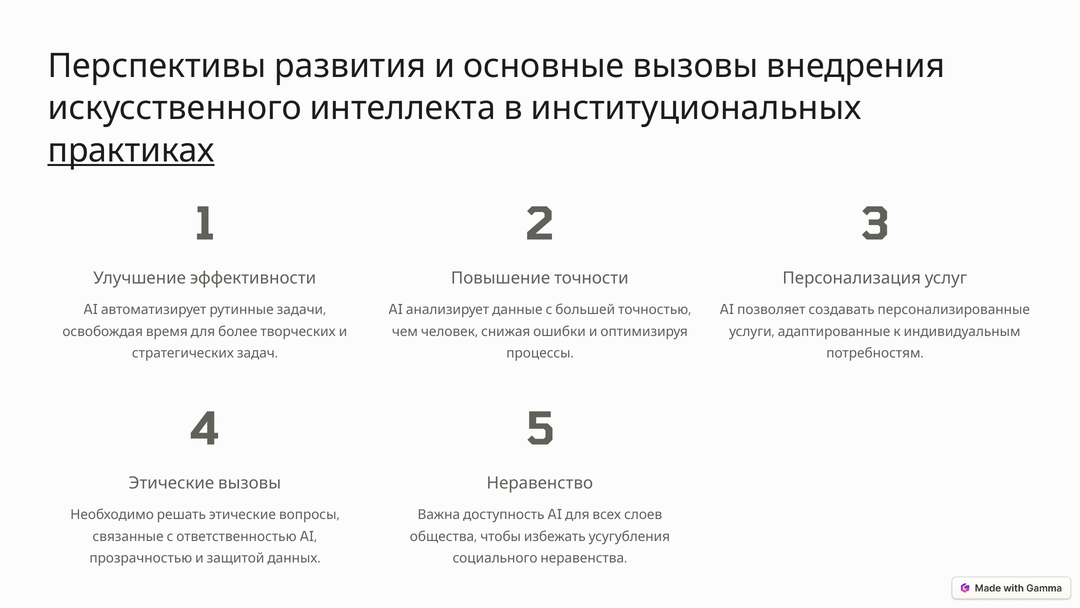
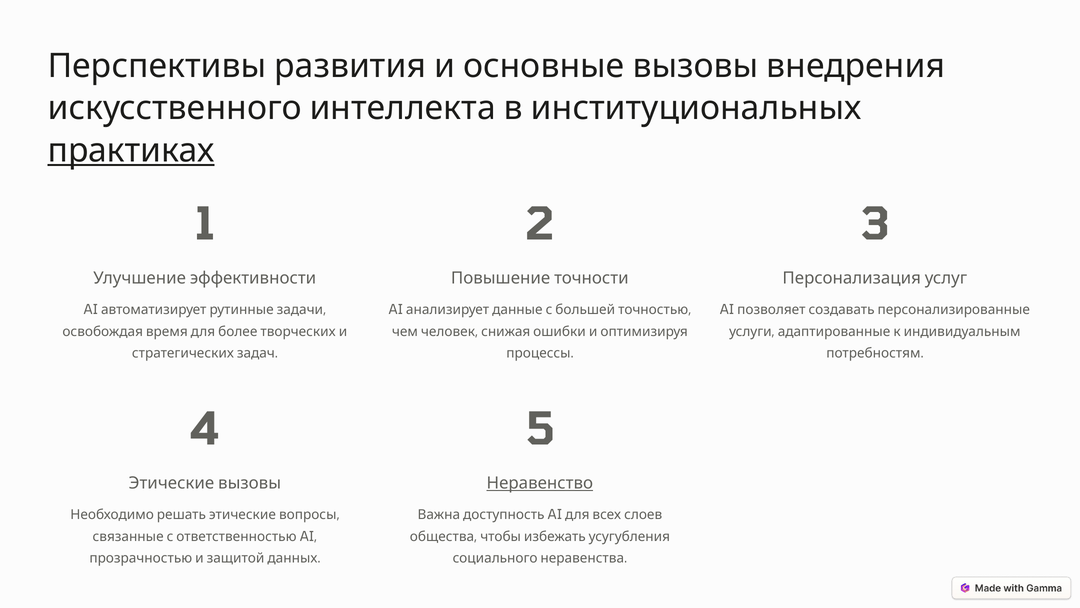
Неравенство underline: none -> present (540, 483)
